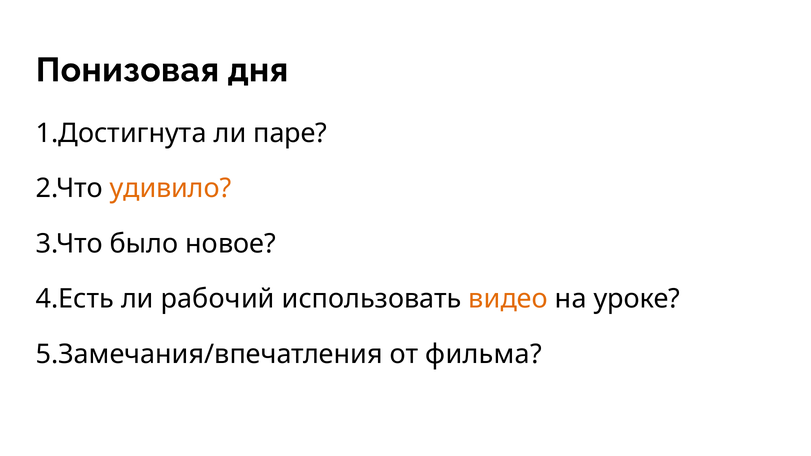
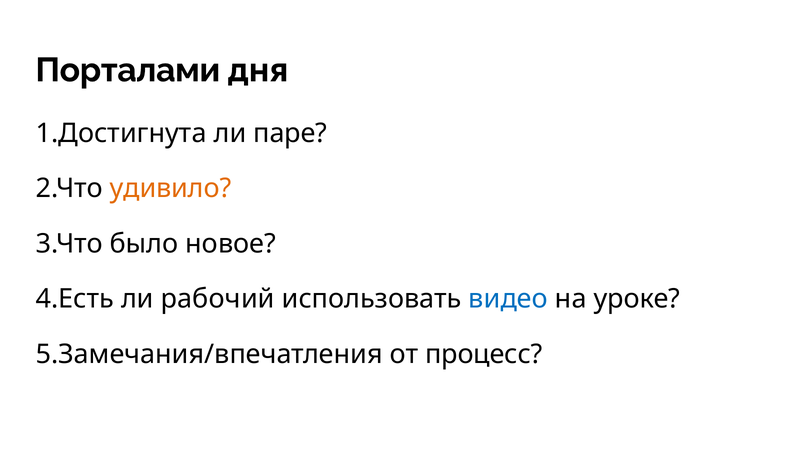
Понизовая: Понизовая -> Порталами (128, 70)
видео colour: orange -> blue (508, 299)
фильма: фильма -> процесс (484, 354)
